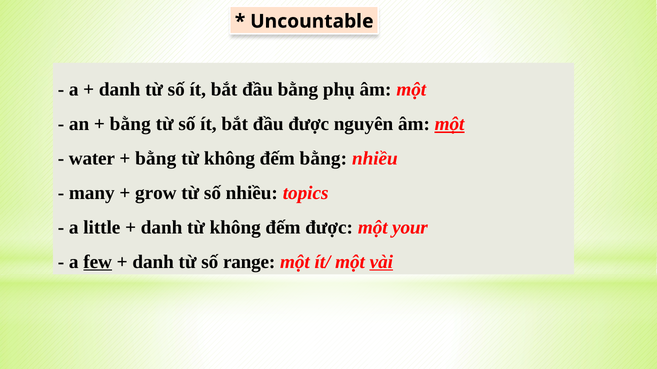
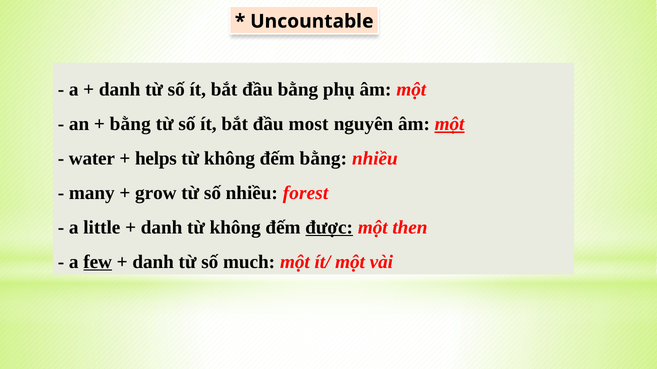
đầu được: được -> most (309, 124)
bằng: bằng -> helps (156, 159)
topics: topics -> forest (306, 193)
được underline: none -> present (329, 228)
your: your -> then (410, 228)
range: range -> much (249, 262)
vài underline: present -> none (381, 262)
